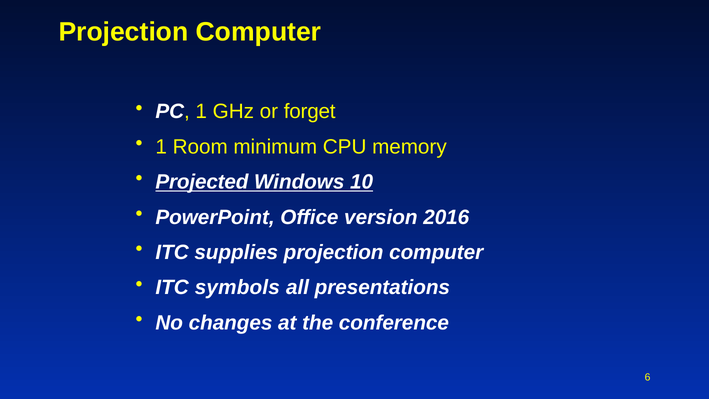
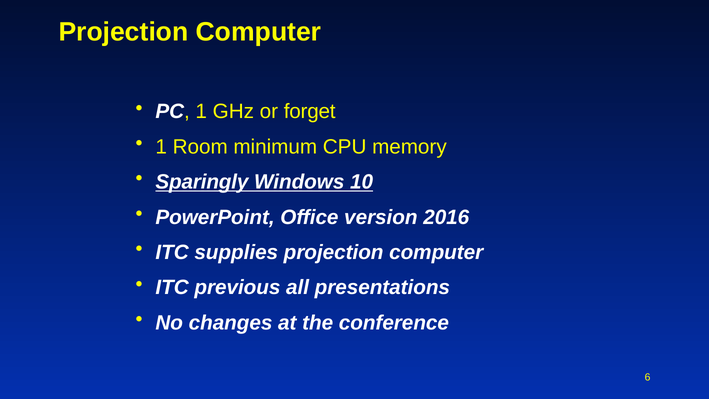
Projected: Projected -> Sparingly (202, 182)
symbols: symbols -> previous (237, 287)
